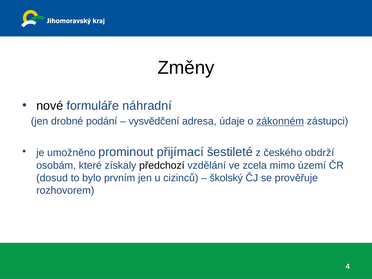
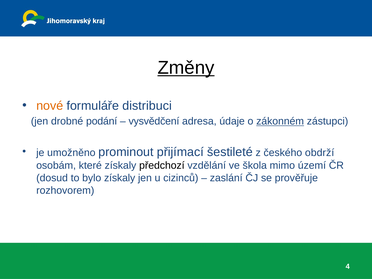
Změny underline: none -> present (186, 68)
nové colour: black -> orange (50, 106)
náhradní: náhradní -> distribuci (147, 106)
zcela: zcela -> škola (255, 166)
bylo prvním: prvním -> získaly (120, 178)
školský: školský -> zaslání (226, 178)
